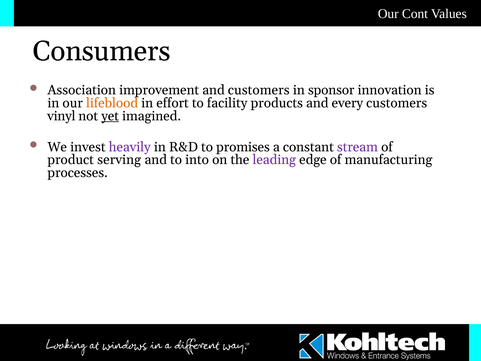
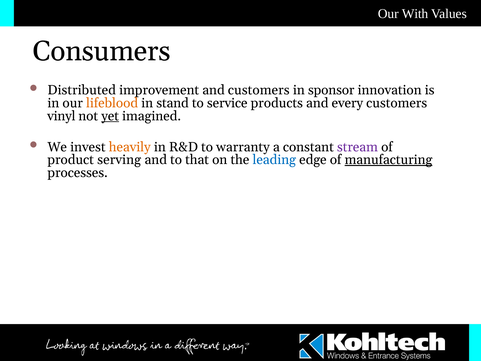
Cont: Cont -> With (415, 14)
Association: Association -> Distributed (82, 90)
effort: effort -> stand (173, 103)
facility: facility -> service (227, 103)
heavily colour: purple -> orange (130, 147)
promises: promises -> warranty (243, 147)
into: into -> that (197, 160)
leading colour: purple -> blue (274, 160)
manufacturing underline: none -> present (388, 160)
